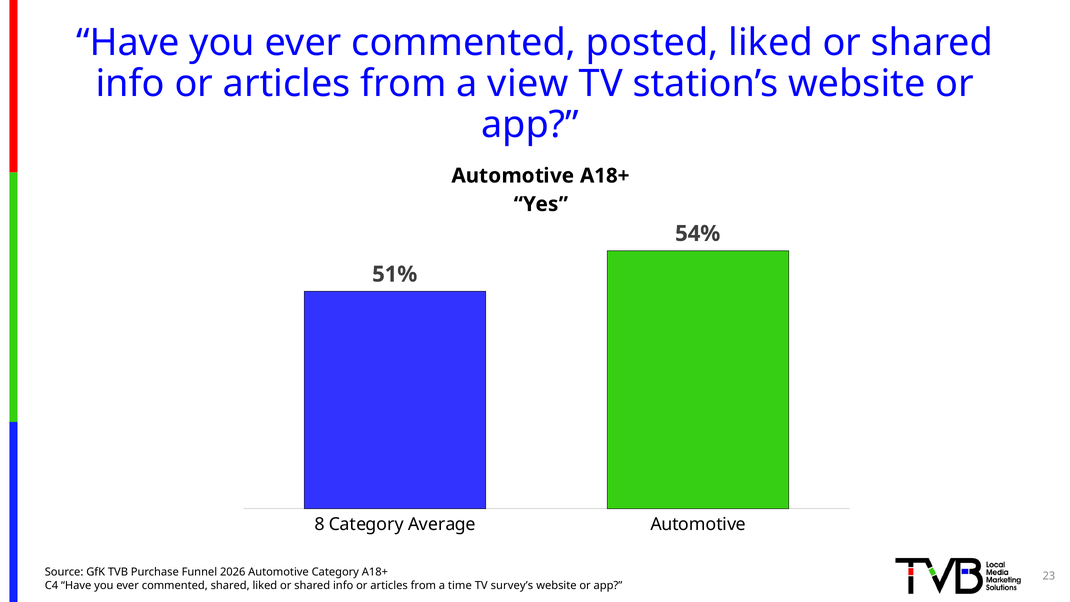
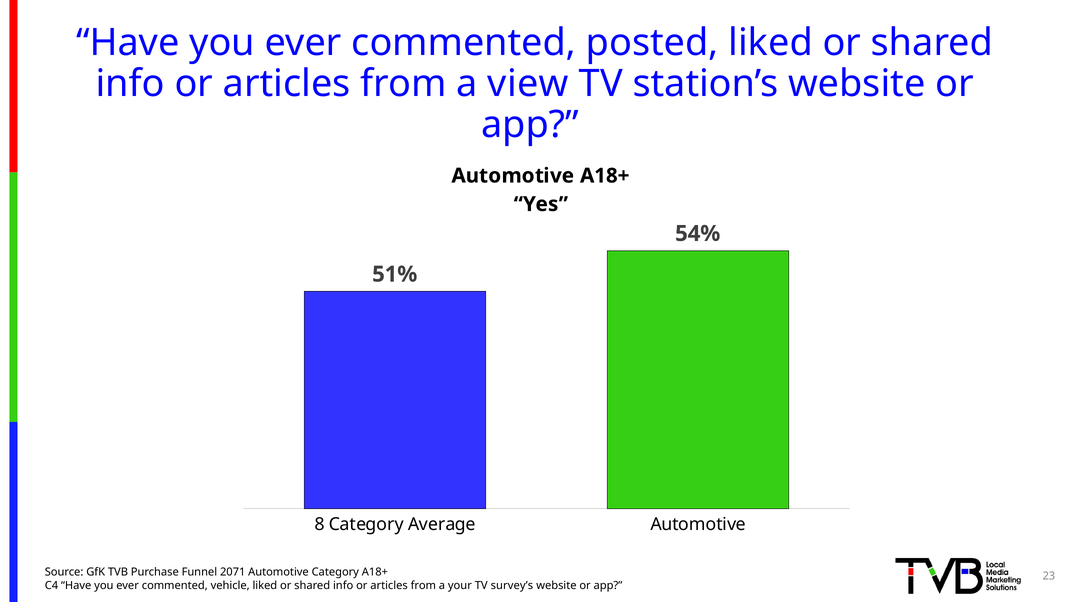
2026: 2026 -> 2071 (233, 572)
commented shared: shared -> vehicle (230, 585)
time: time -> your (460, 585)
